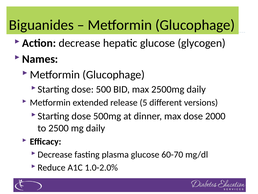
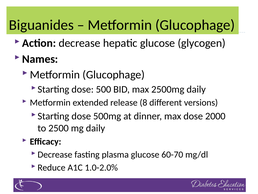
5: 5 -> 8 (143, 102)
